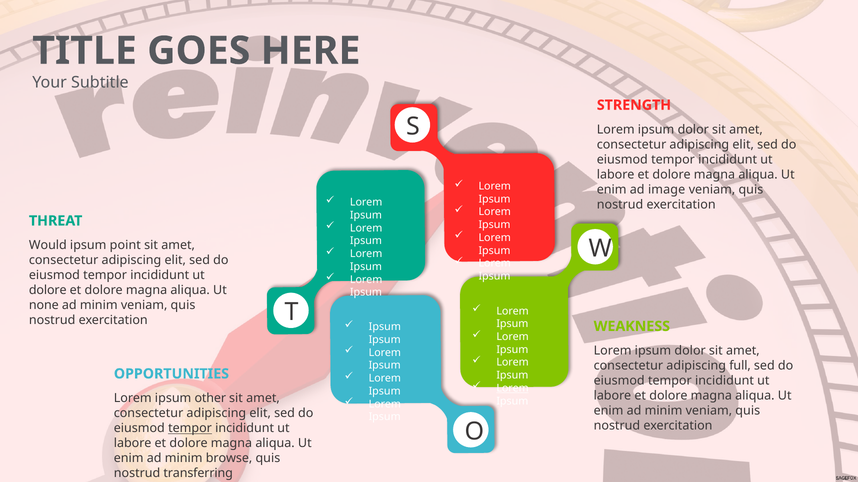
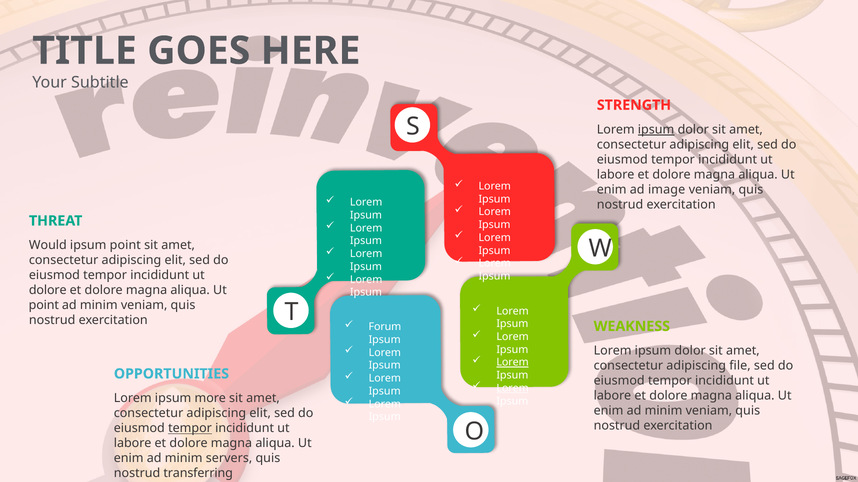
ipsum underline: none -> present (656, 130)
none: none -> point (44, 306)
Ipsum: Ipsum -> Forum (385, 327)
Lorem underline: none -> present (513, 363)
full: full -> file (740, 366)
other: other -> more (210, 399)
browse: browse -> servers (229, 459)
